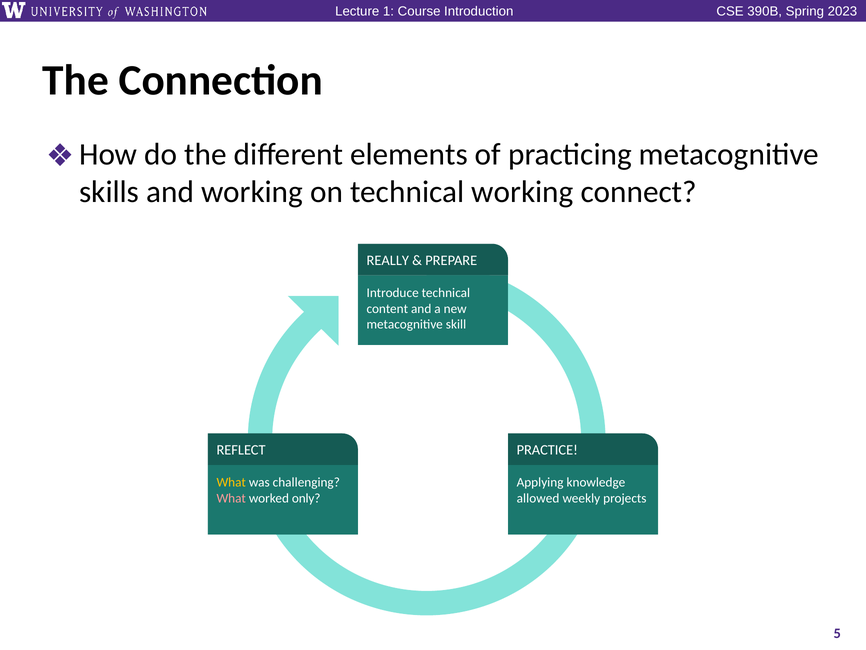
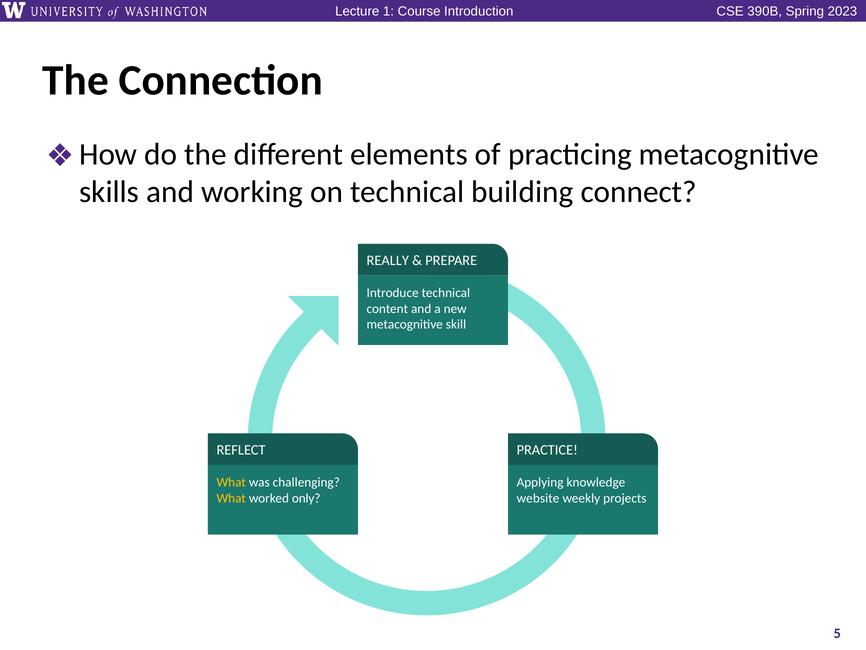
technical working: working -> building (522, 192)
What colour: pink -> yellow (231, 498)
allowed: allowed -> website (538, 498)
